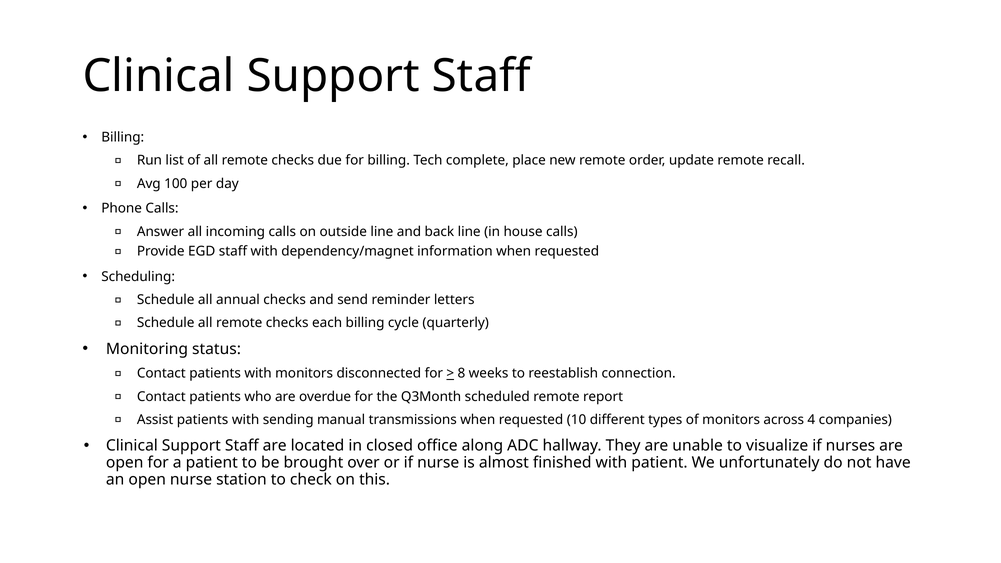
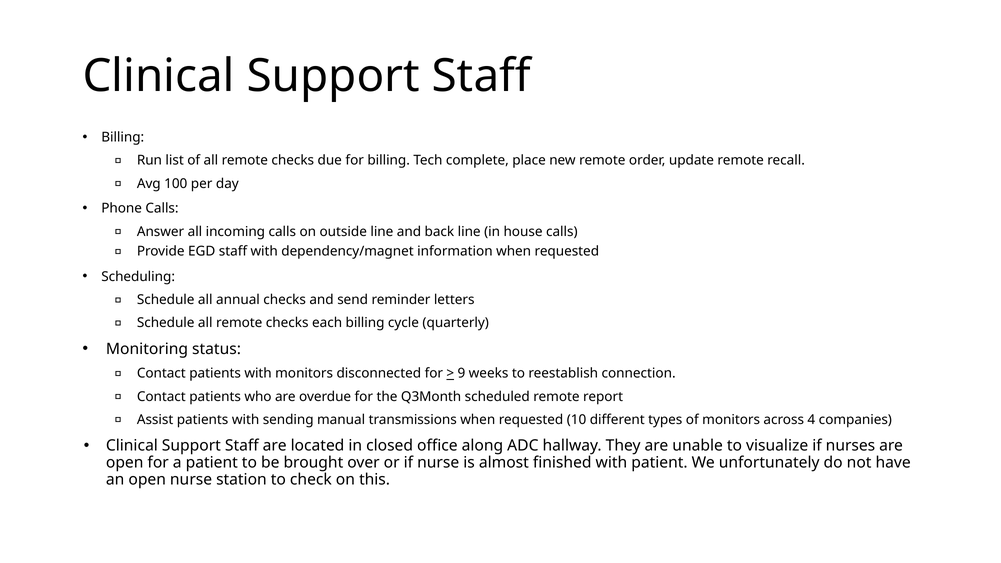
8: 8 -> 9 (461, 373)
